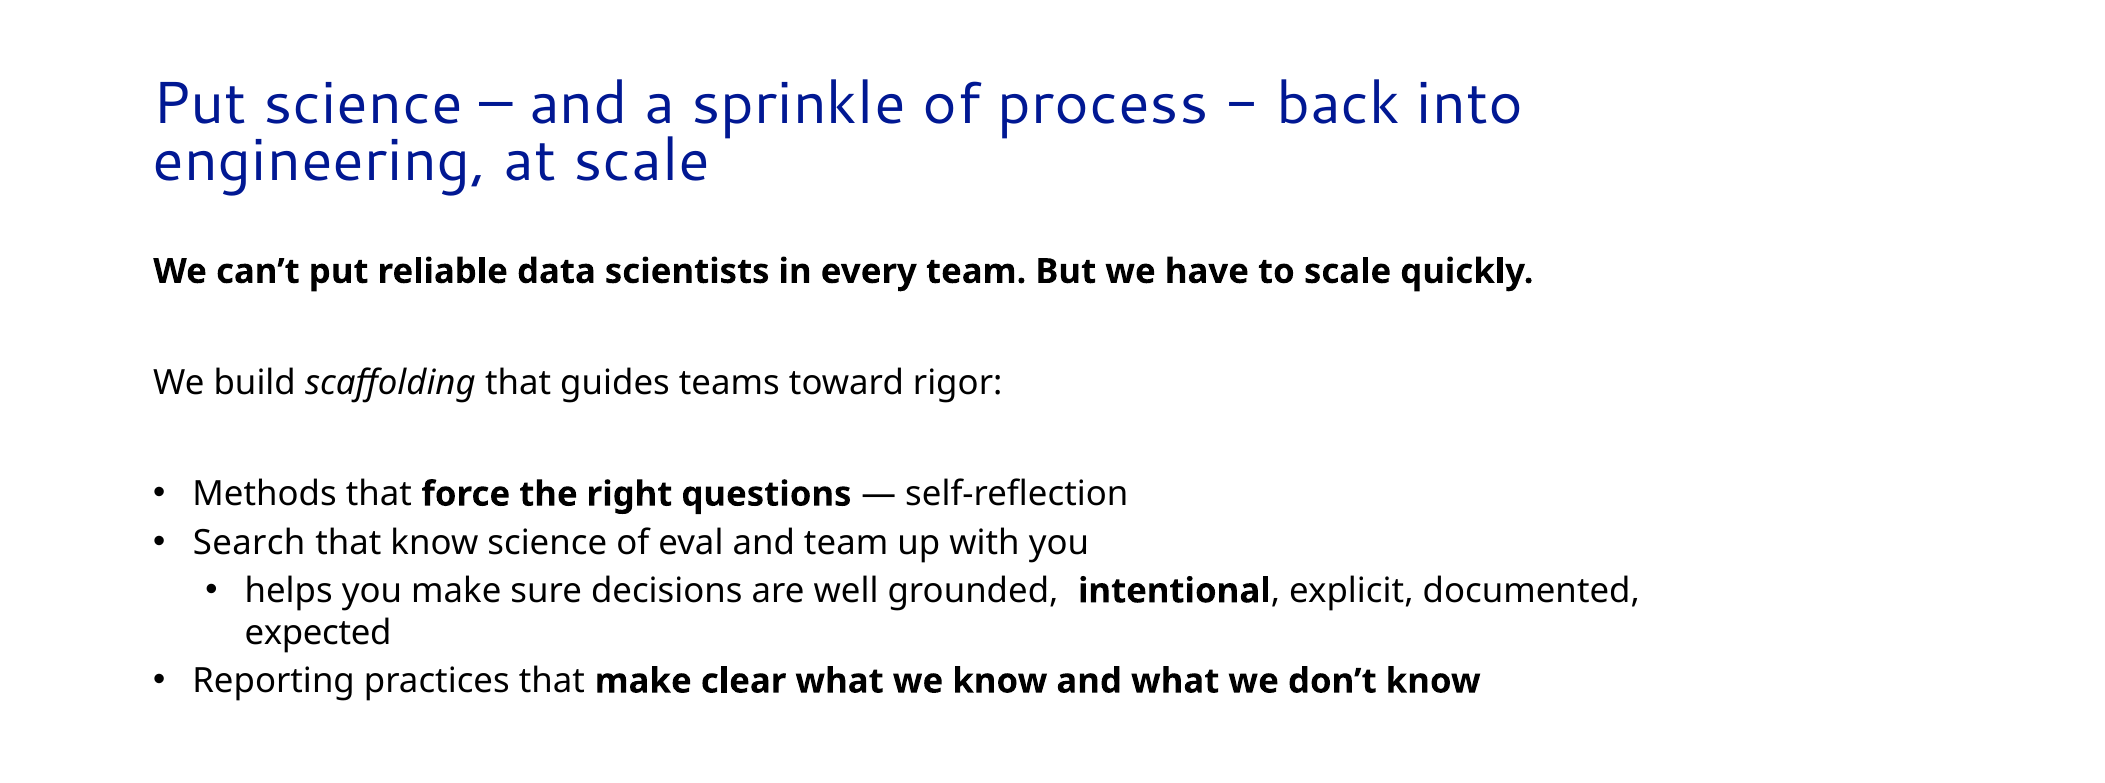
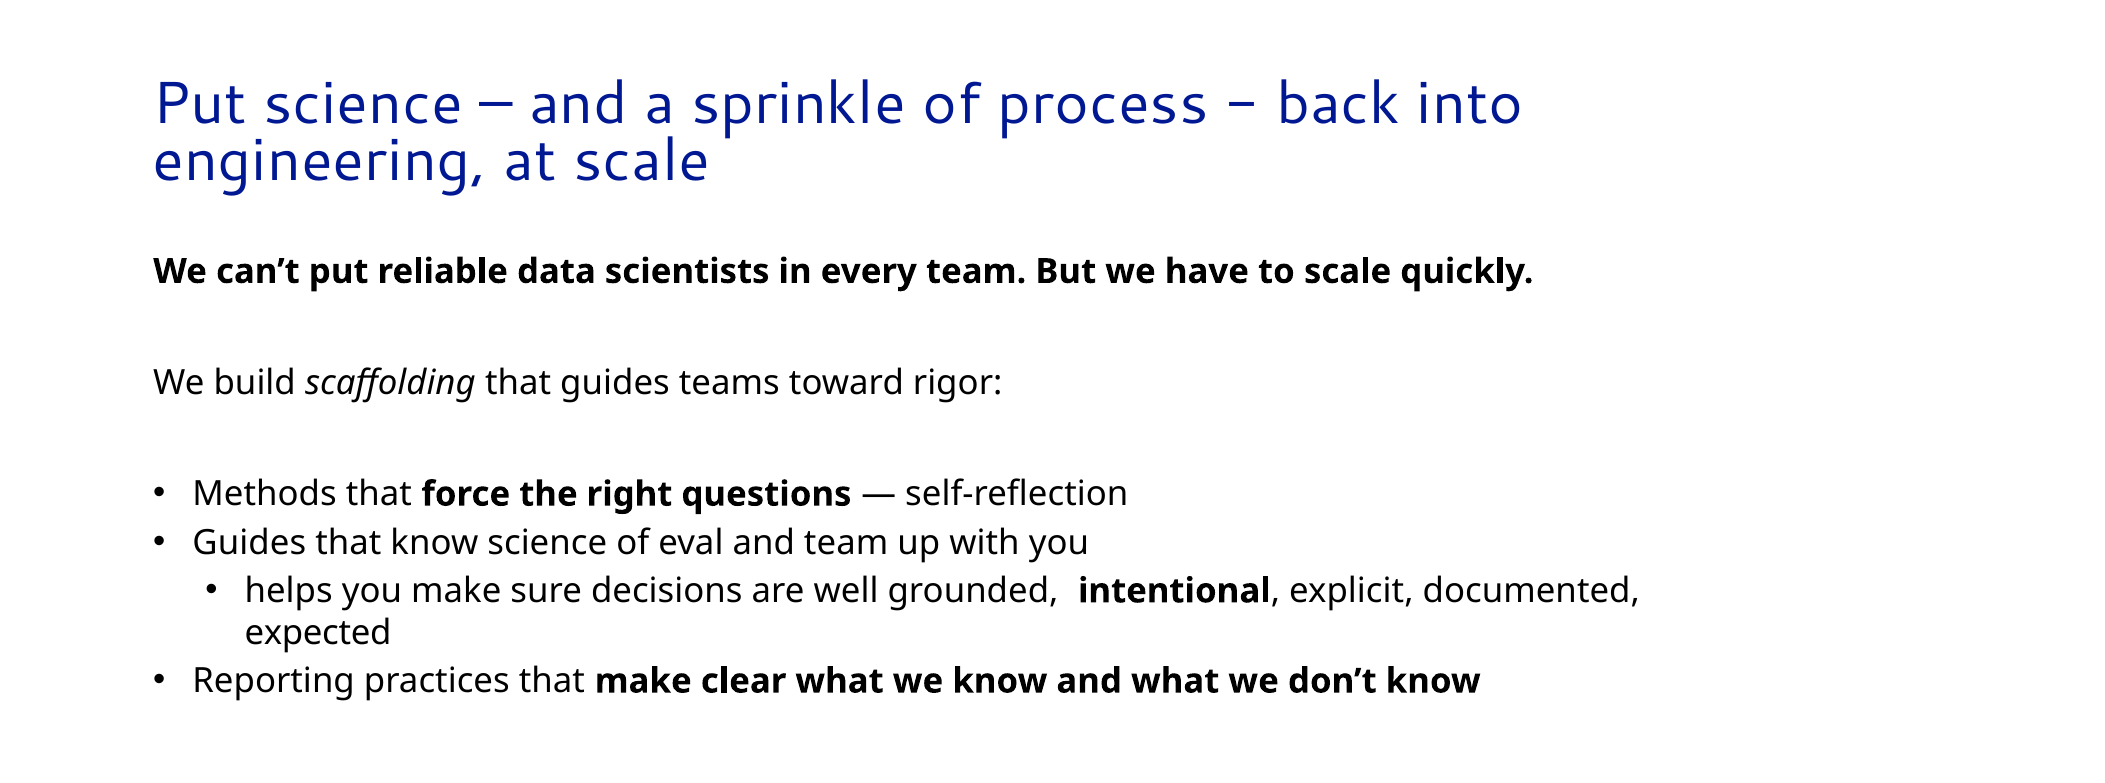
Search: Search -> Guides (249, 542)
